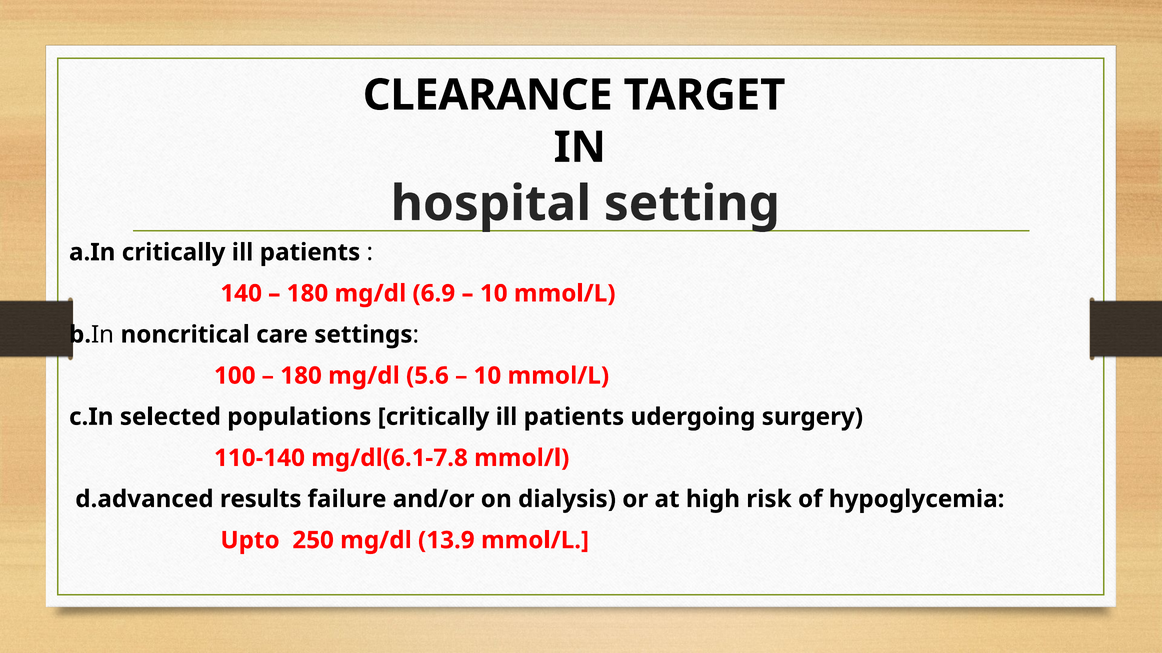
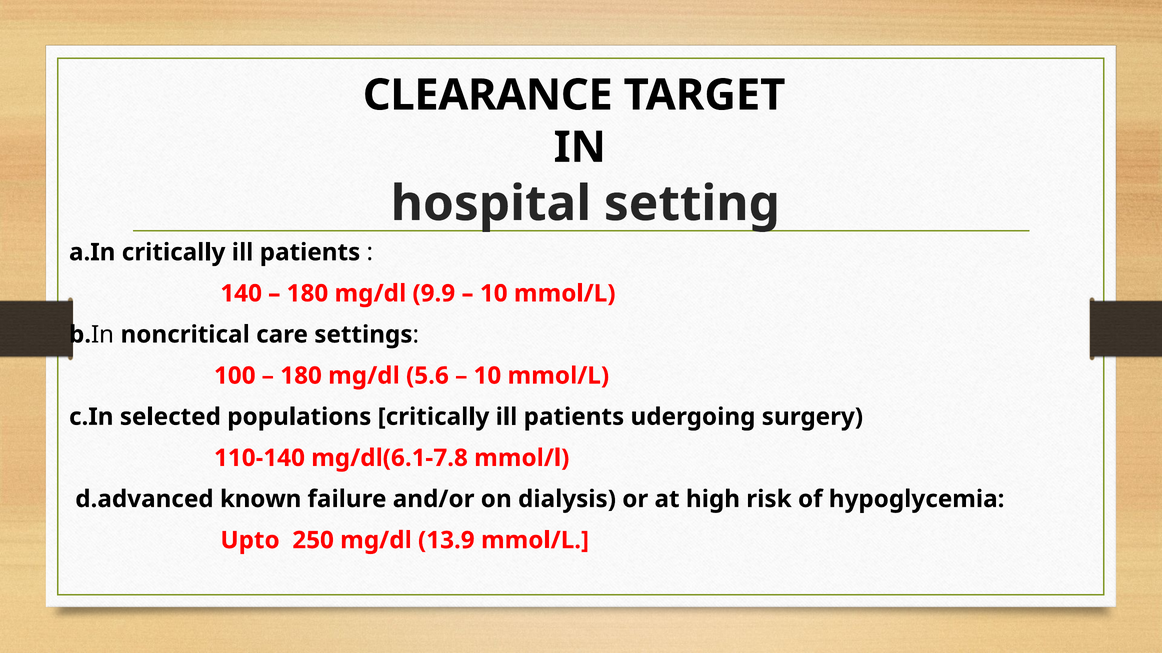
6.9: 6.9 -> 9.9 (434, 294)
results: results -> known (261, 500)
